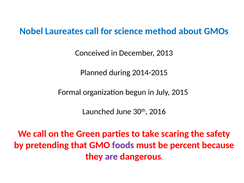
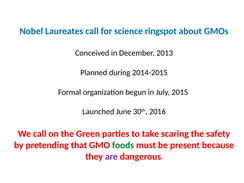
method: method -> ringspot (161, 31)
foods colour: purple -> green (123, 145)
percent: percent -> present (185, 145)
